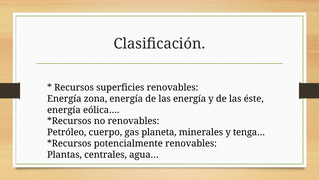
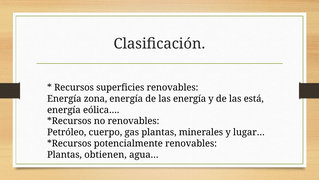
éste: éste -> está (254, 98)
gas planeta: planeta -> plantas (159, 132)
tenga…: tenga… -> lugar… (249, 132)
centrales: centrales -> obtienen (106, 154)
